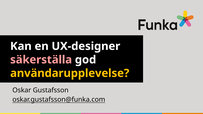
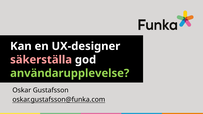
användarupplevelse colour: yellow -> light green (70, 73)
